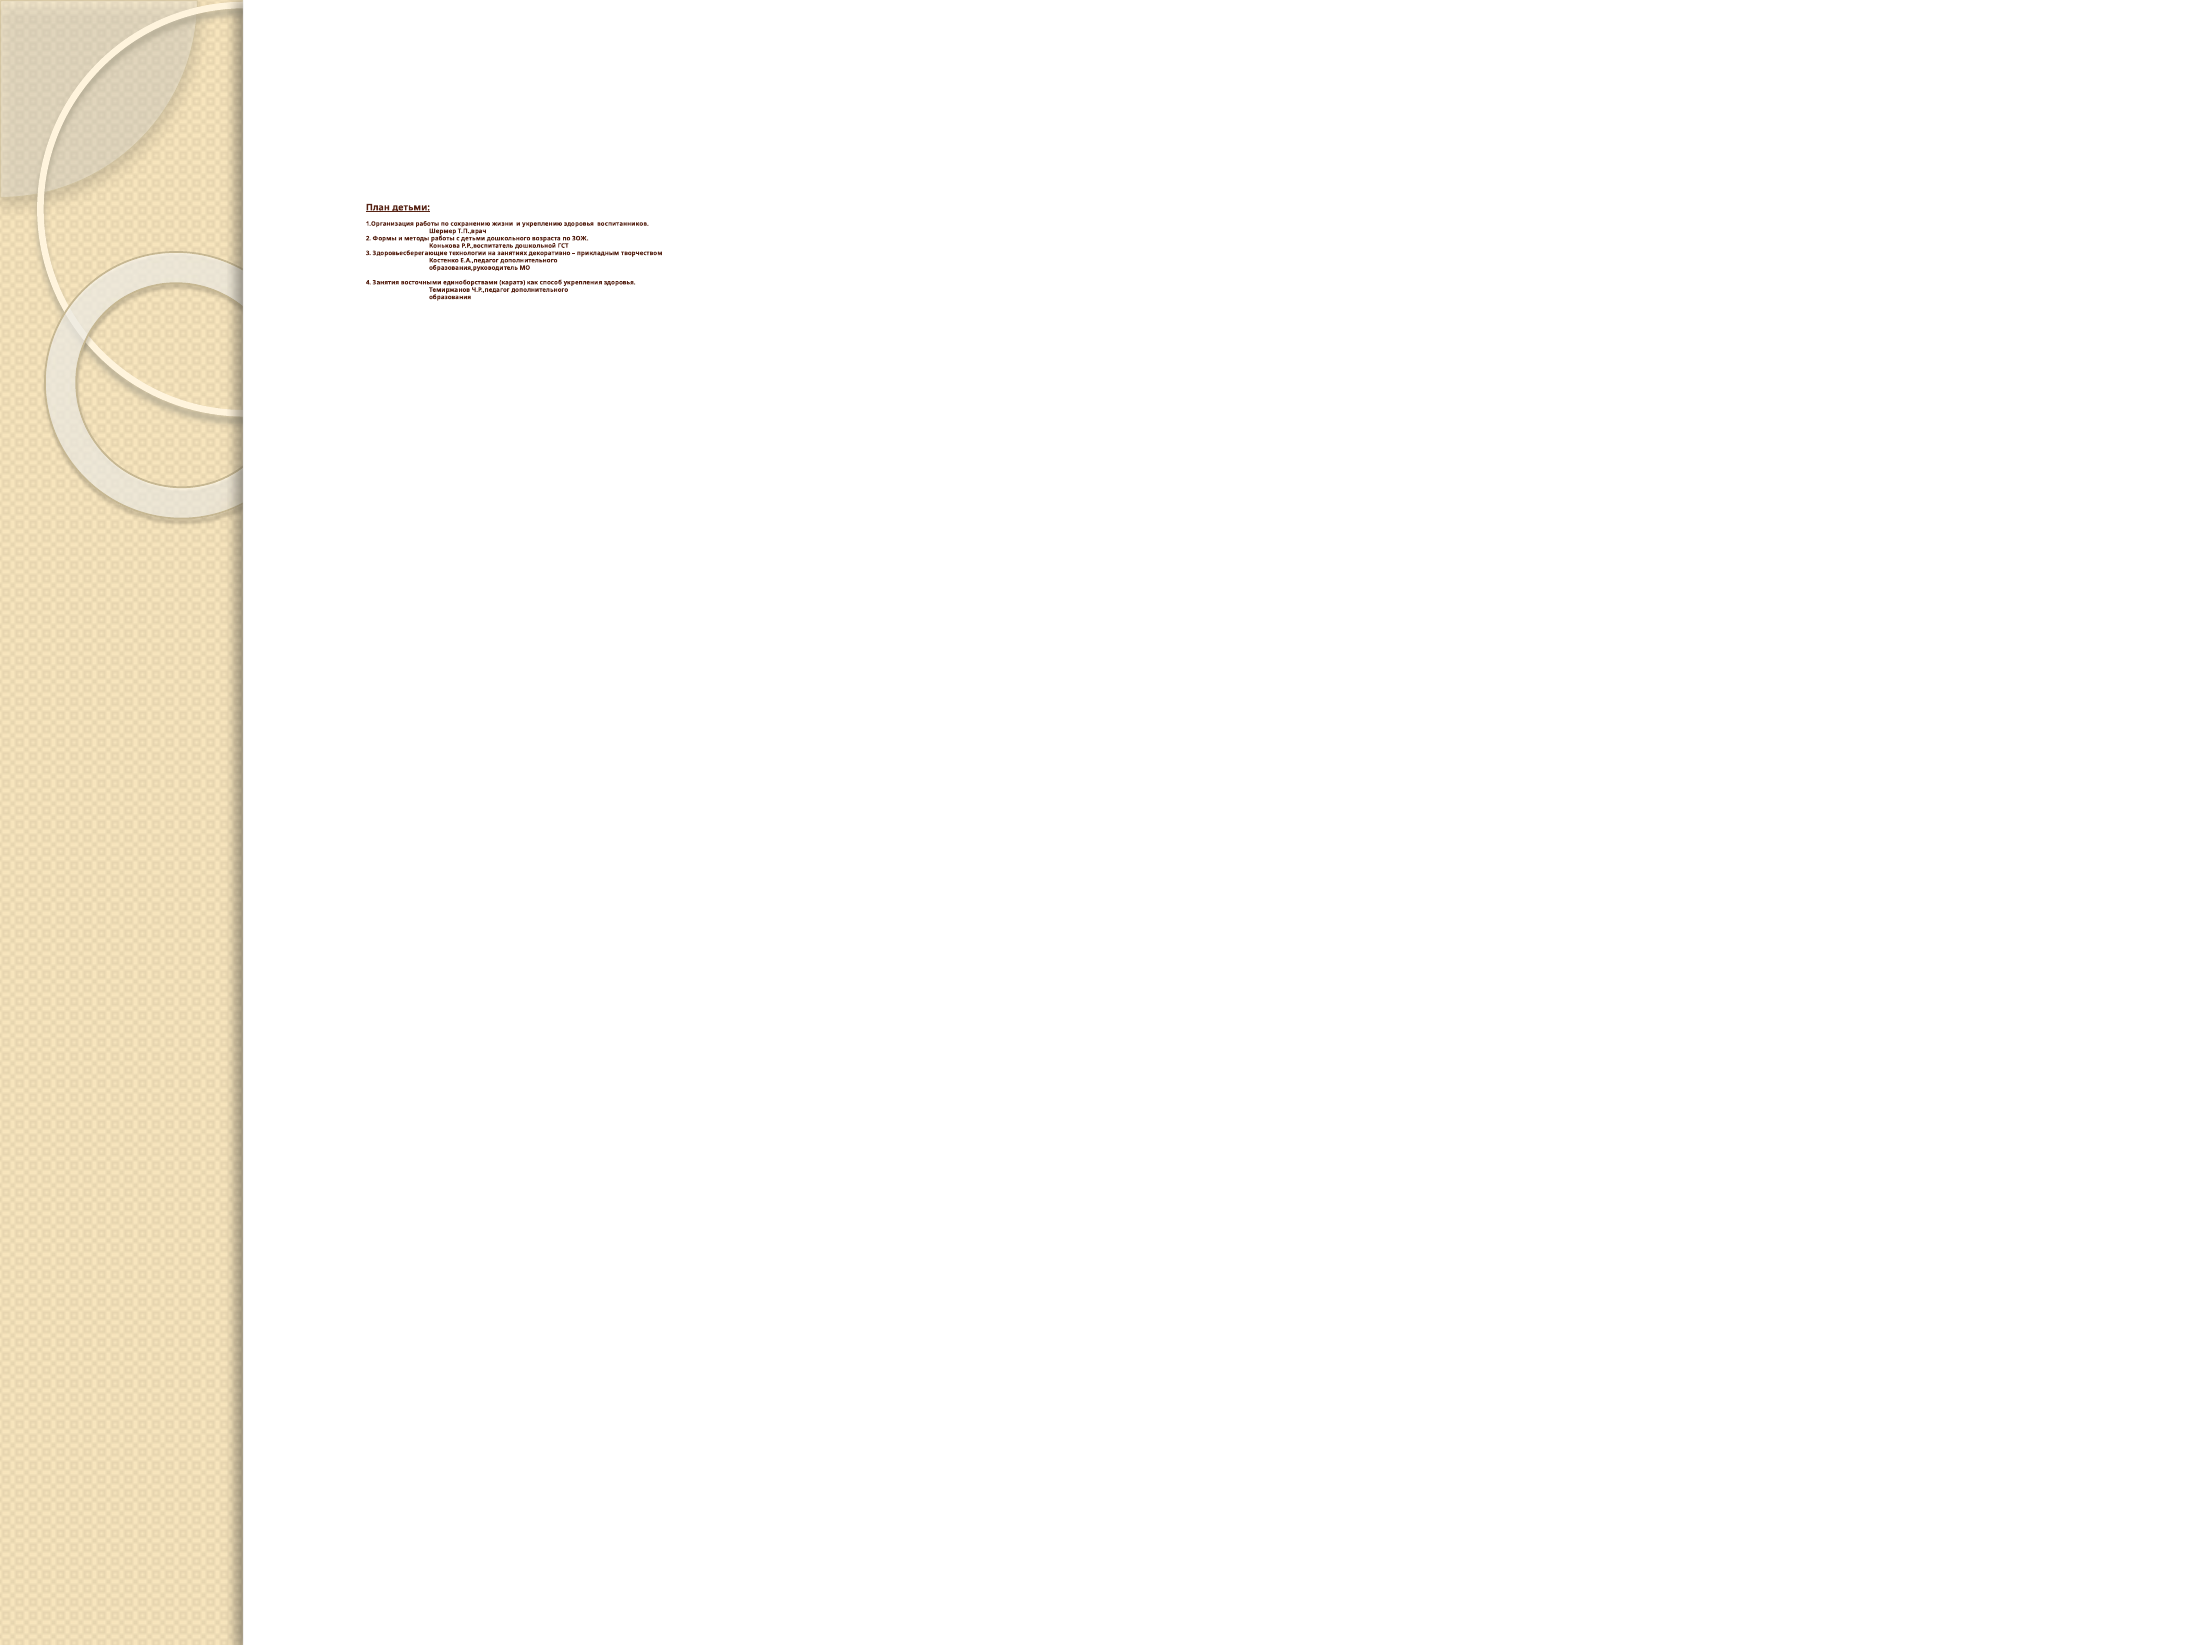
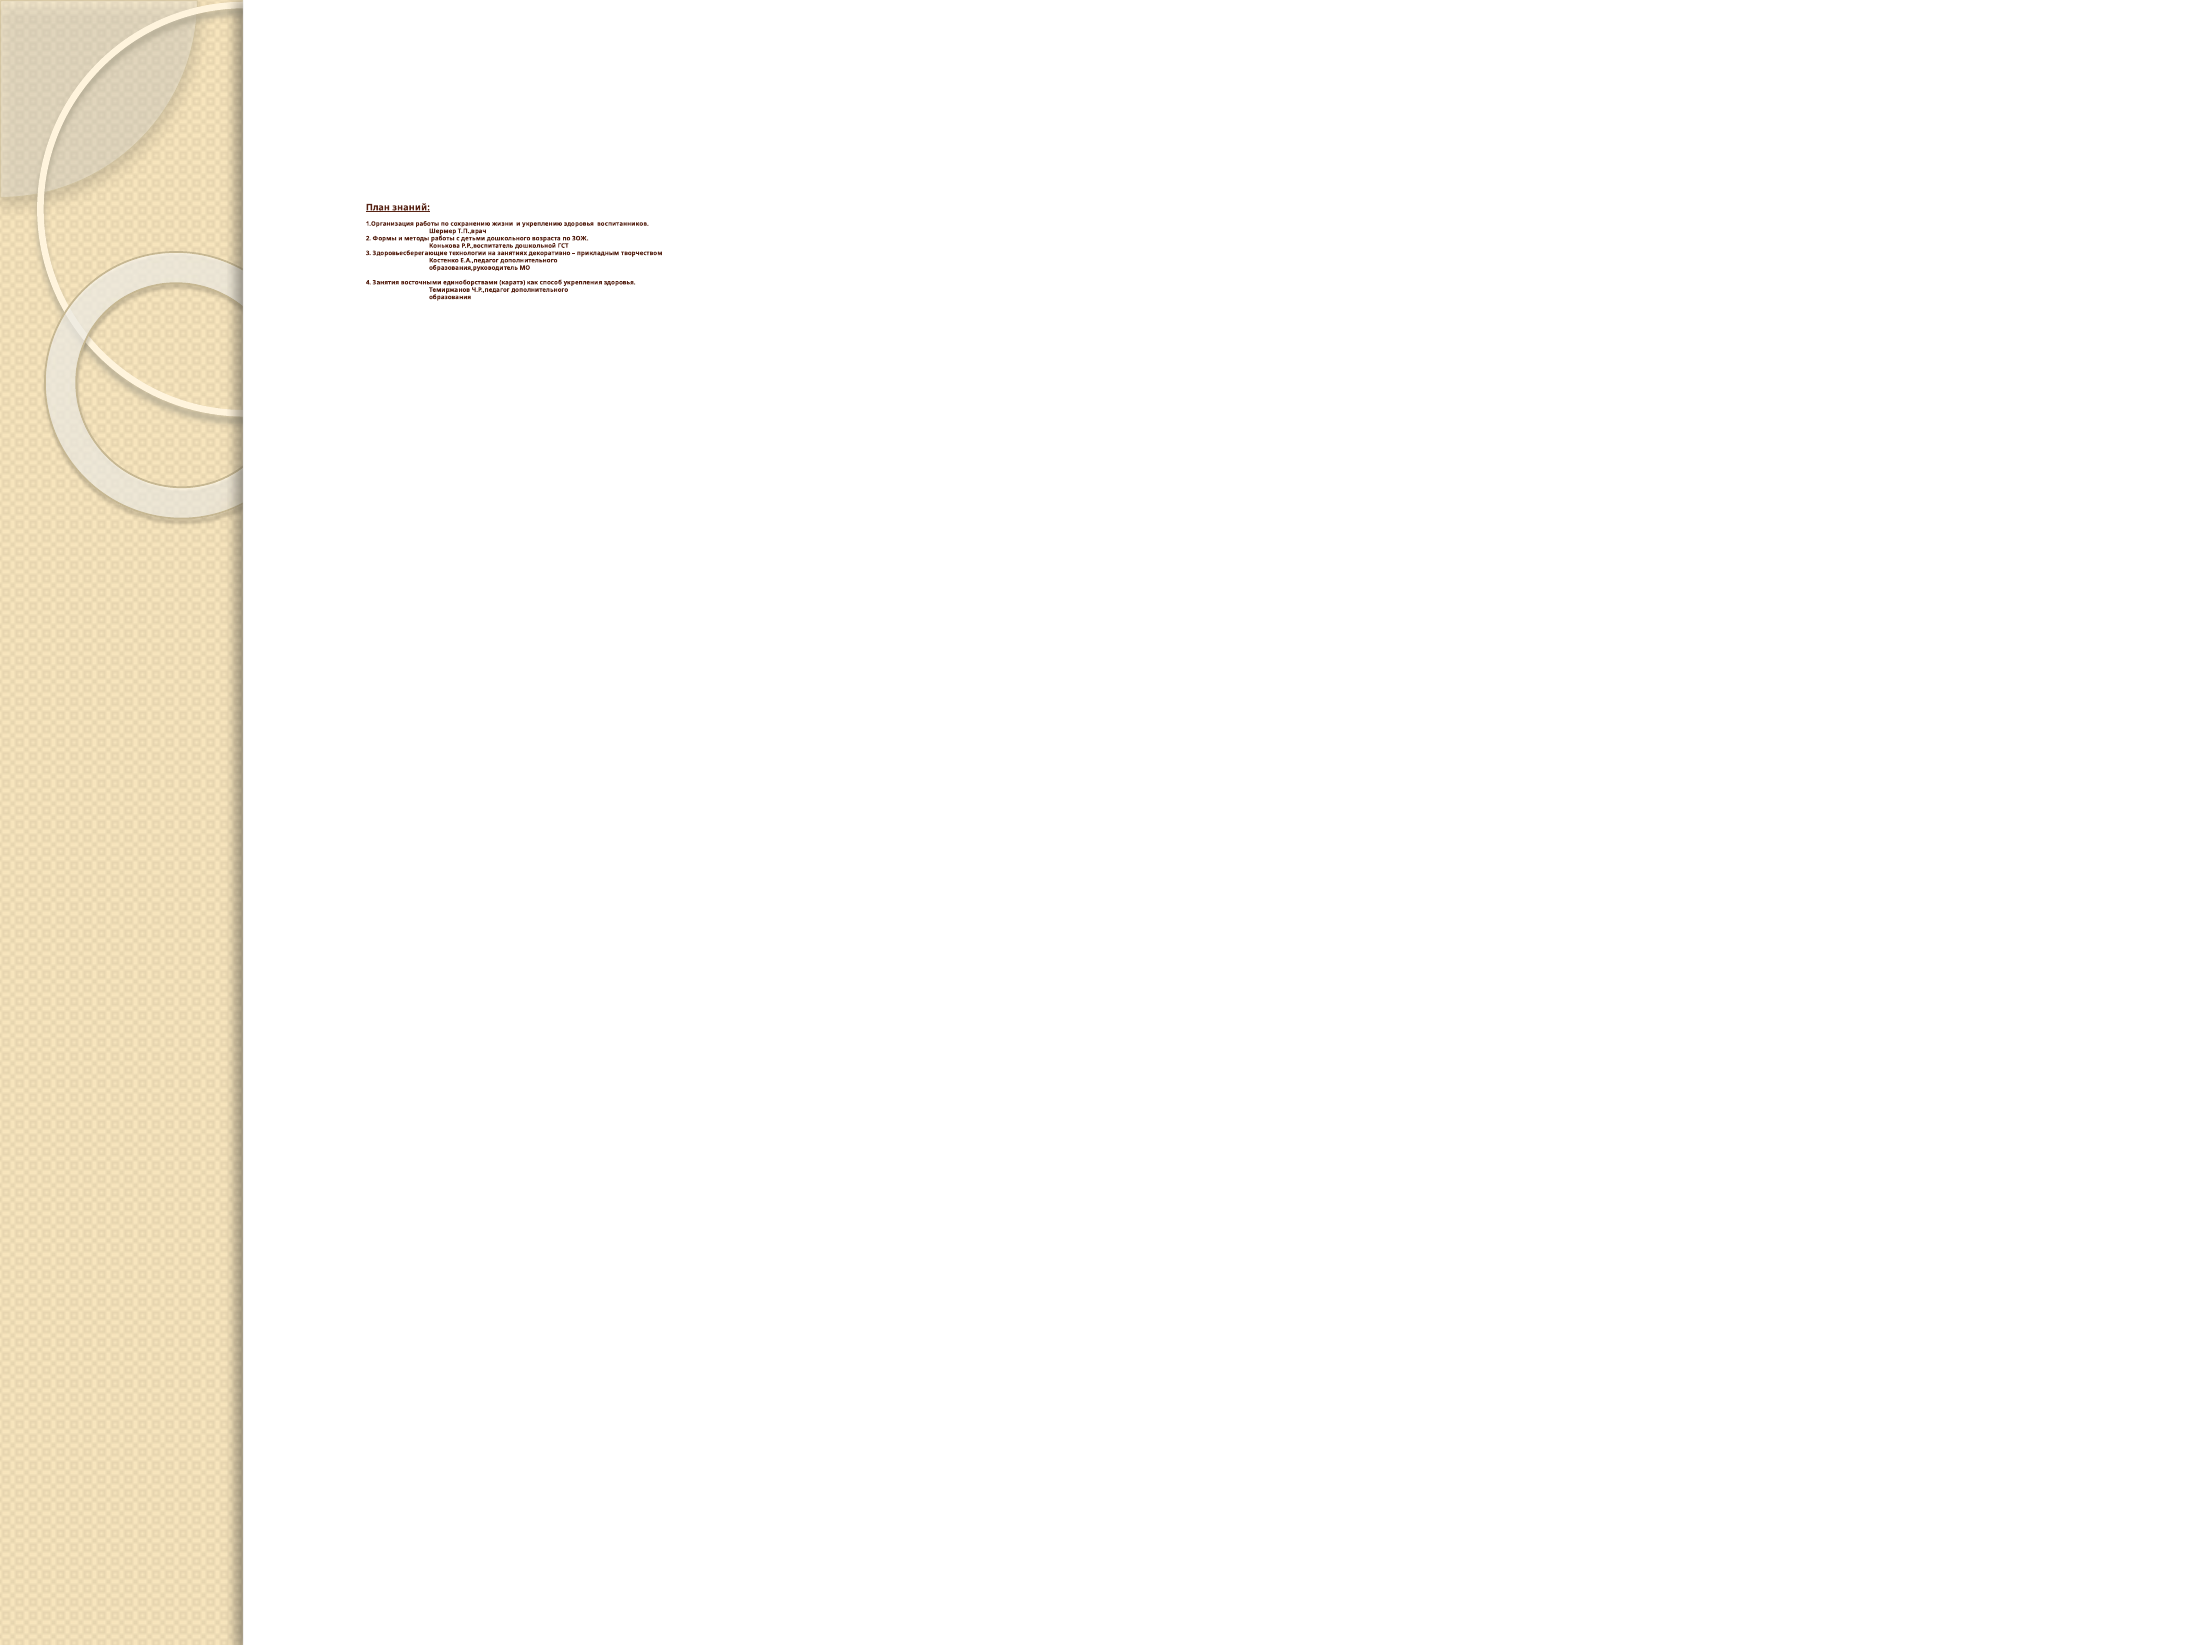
План детьми: детьми -> знаний (411, 207)
